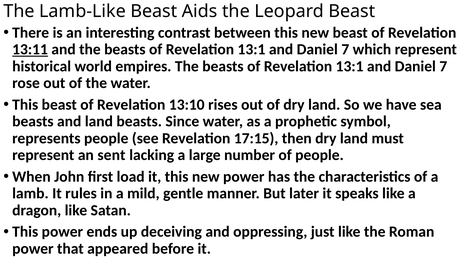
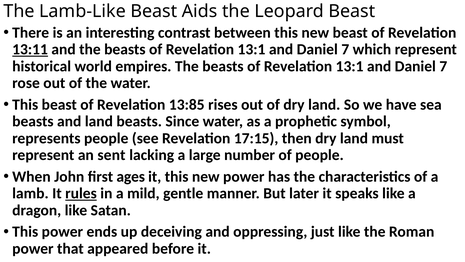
13:10: 13:10 -> 13:85 (187, 105)
load: load -> ages (131, 176)
rules underline: none -> present (81, 193)
